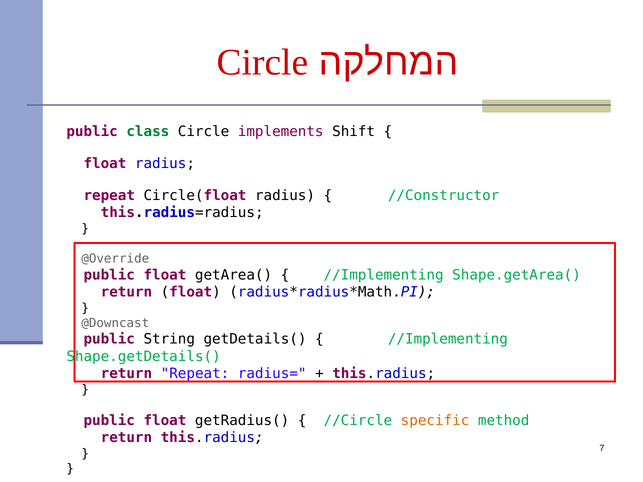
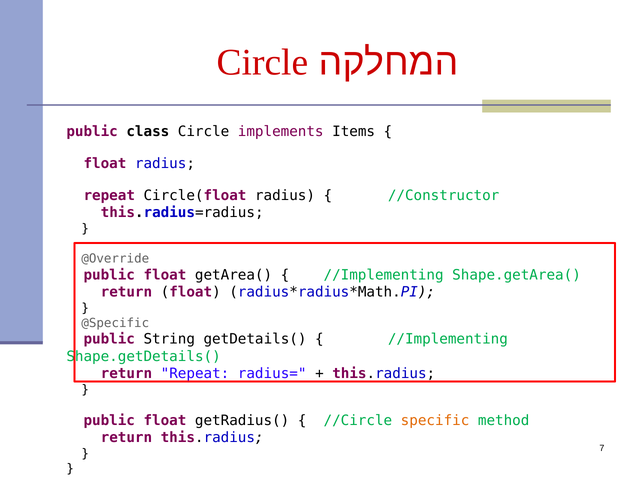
class colour: green -> black (148, 131)
Shift: Shift -> Items (354, 131)
@Downcast: @Downcast -> @Specific (115, 323)
